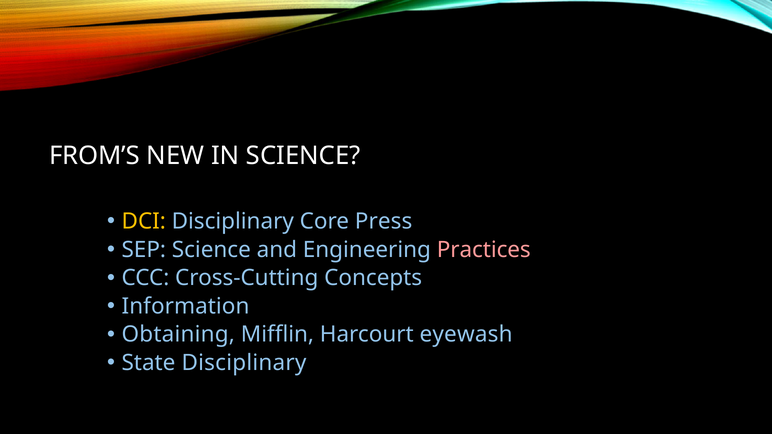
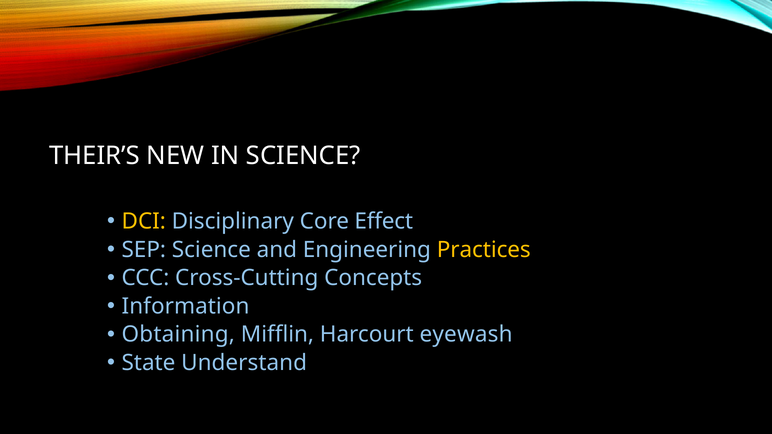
FROM’S: FROM’S -> THEIR’S (95, 156)
Press: Press -> Effect (384, 222)
Practices colour: pink -> yellow (484, 250)
State Disciplinary: Disciplinary -> Understand (244, 363)
